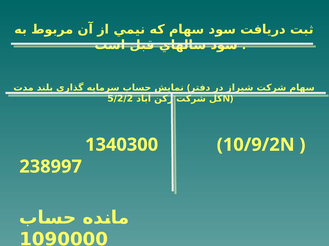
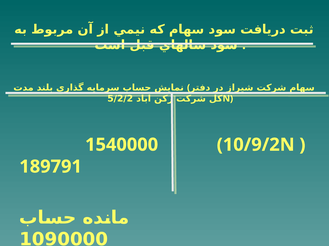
1340300: 1340300 -> 1540000 (122, 145)
238997: 238997 -> 189791 (51, 167)
